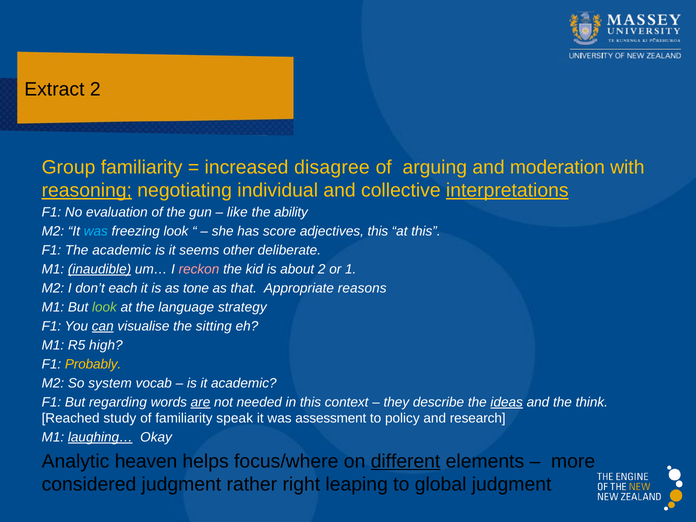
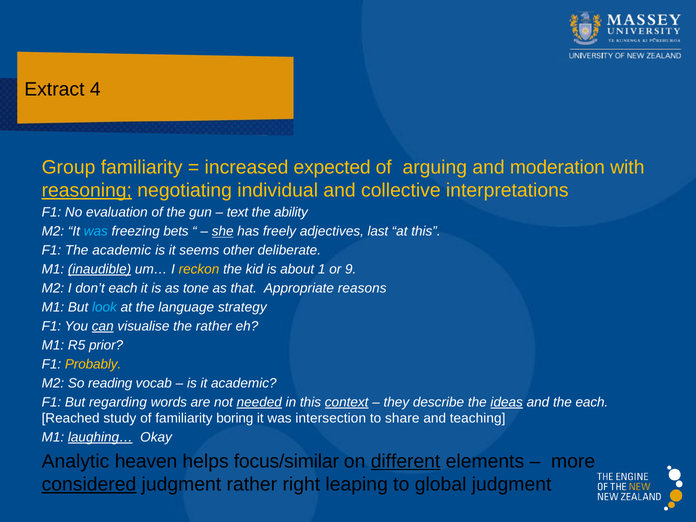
Extract 2: 2 -> 4 (95, 89)
disagree: disagree -> expected (332, 167)
interpretations underline: present -> none (507, 190)
like: like -> text (237, 212)
freezing look: look -> bets (176, 231)
she underline: none -> present (223, 231)
score: score -> freely (280, 231)
adjectives this: this -> last (378, 231)
reckon colour: pink -> yellow (199, 269)
about 2: 2 -> 1 (322, 269)
1: 1 -> 9 (351, 269)
look colour: light green -> light blue (104, 307)
the sitting: sitting -> rather (214, 326)
high: high -> prior (106, 345)
system: system -> reading (110, 383)
are underline: present -> none (201, 402)
needed underline: none -> present (259, 402)
context underline: none -> present (347, 402)
the think: think -> each (592, 402)
speak: speak -> boring (235, 418)
assessment: assessment -> intersection (331, 418)
policy: policy -> share (402, 418)
research: research -> teaching (478, 418)
focus/where: focus/where -> focus/similar (286, 461)
considered underline: none -> present (89, 484)
